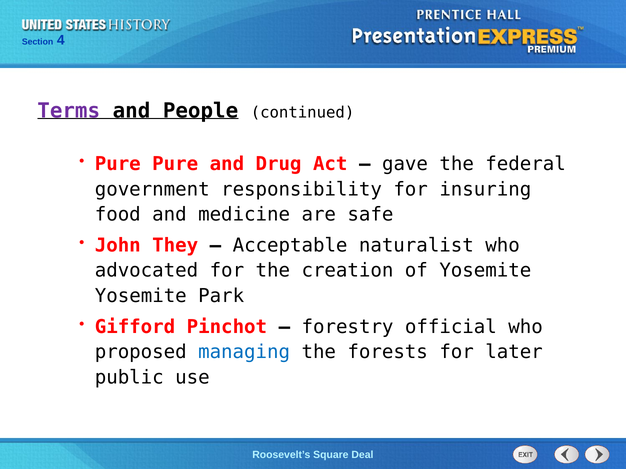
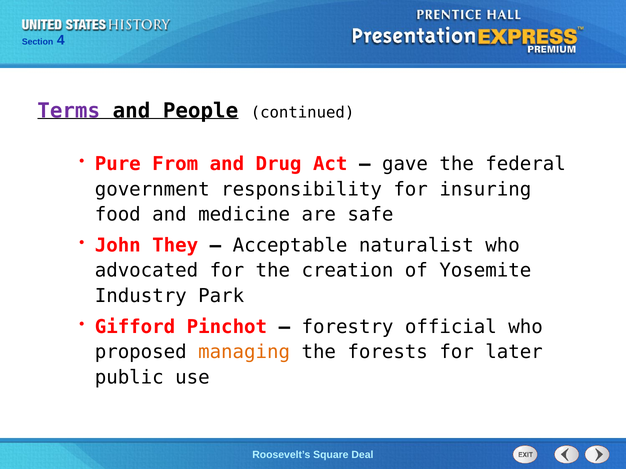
Pure Pure: Pure -> From (175, 164)
Yosemite: Yosemite -> Industry (141, 296)
managing colour: blue -> orange (244, 352)
